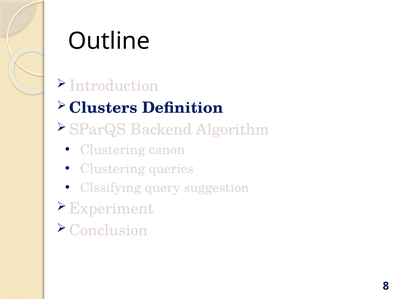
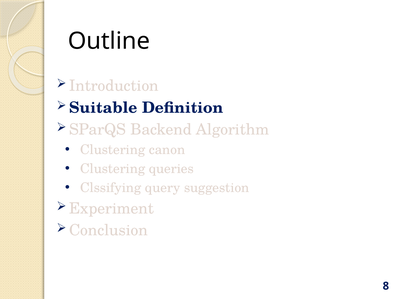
Clusters: Clusters -> Suitable (103, 108)
